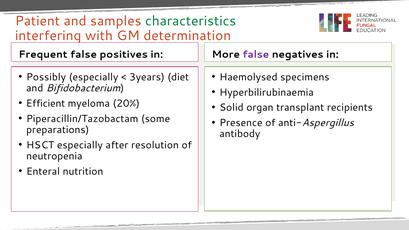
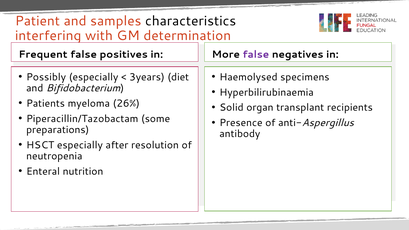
characteristics colour: green -> black (191, 21)
Efficient: Efficient -> Patients (46, 103)
20%: 20% -> 26% (126, 103)
